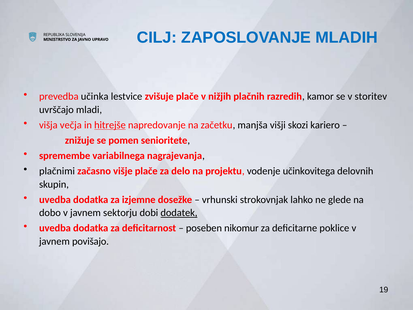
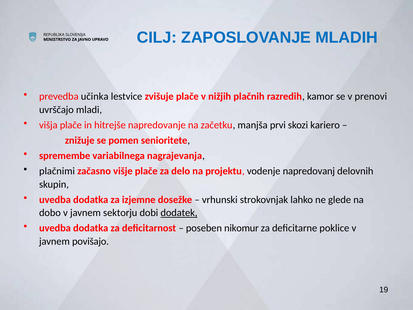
storitev: storitev -> prenovi (371, 96)
višja večja: večja -> plače (71, 125)
hitrejše underline: present -> none (110, 125)
višji: višji -> prvi (278, 125)
učinkovitega: učinkovitega -> napredovanj (309, 171)
